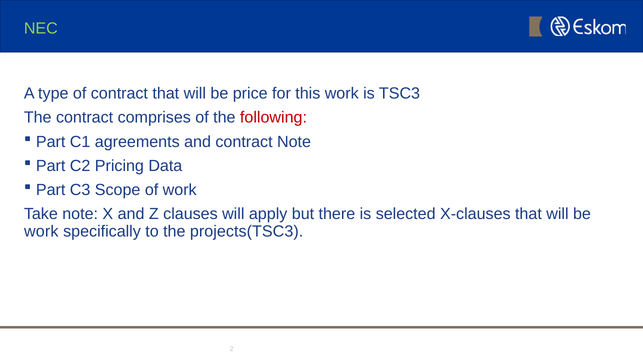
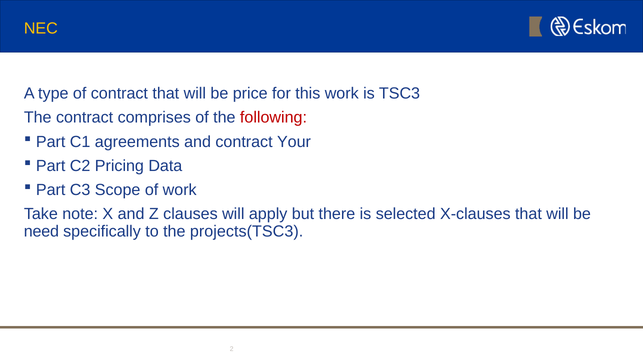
NEC colour: light green -> yellow (41, 28)
contract Note: Note -> Your (294, 142)
work: work -> need (41, 231)
